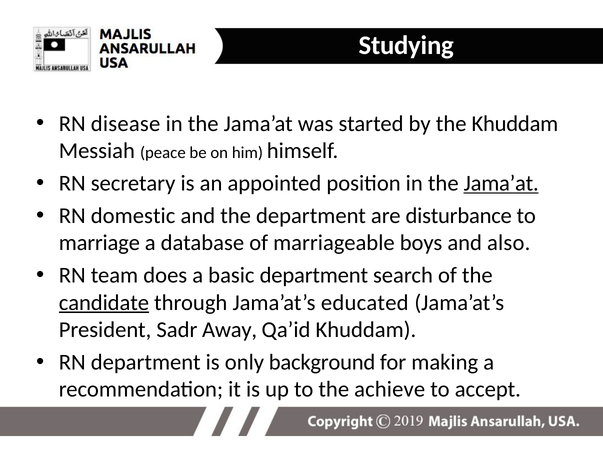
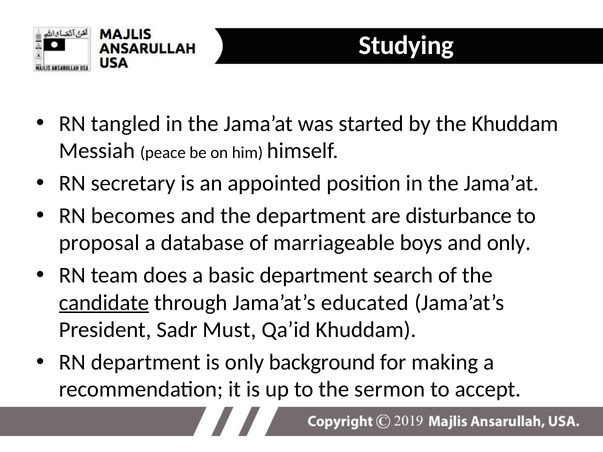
disease: disease -> tangled (126, 124)
Jama’at underline: present -> none (501, 183)
domestic: domestic -> becomes (133, 216)
marriage: marriage -> proposal (99, 243)
and also: also -> only (509, 243)
Away: Away -> Must (229, 330)
achieve: achieve -> sermon (390, 390)
